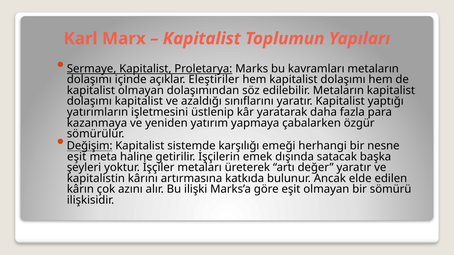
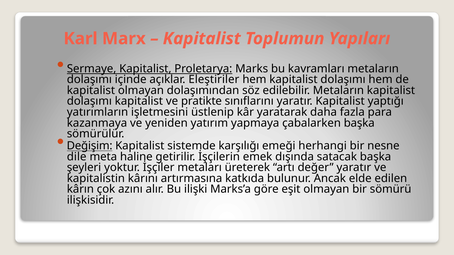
azaldığı: azaldığı -> pratikte (201, 101)
çabalarken özgür: özgür -> başka (359, 123)
eşit: eşit -> dile (77, 157)
